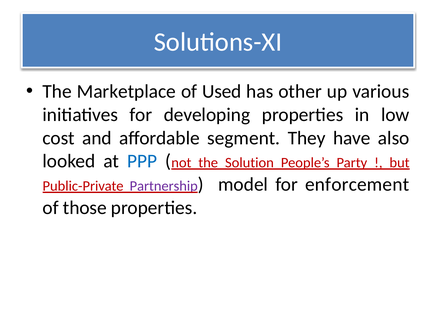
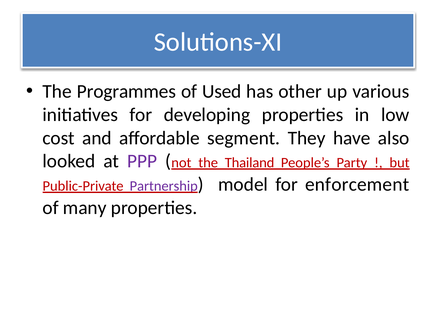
Marketplace: Marketplace -> Programmes (126, 91)
PPP colour: blue -> purple (142, 161)
Solution: Solution -> Thailand (250, 163)
those: those -> many (85, 208)
